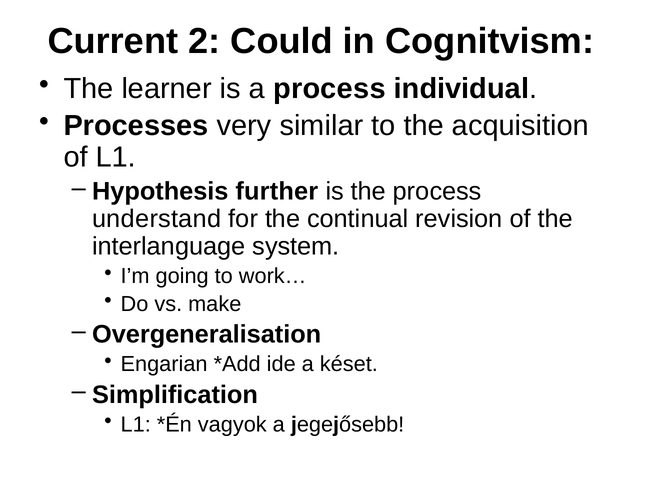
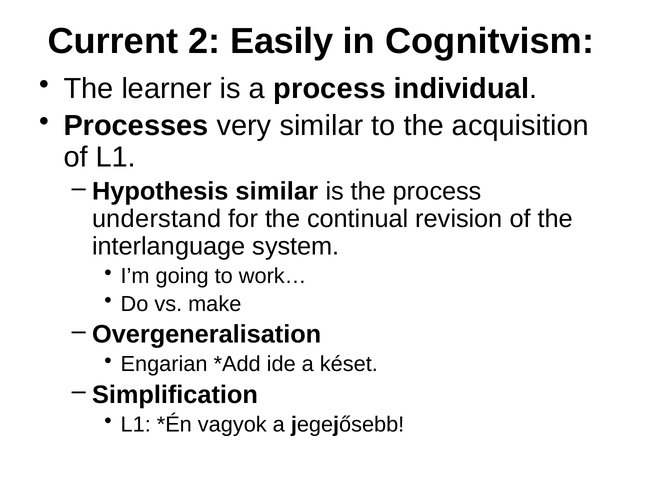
Could: Could -> Easily (282, 41)
Hypothesis further: further -> similar (277, 192)
